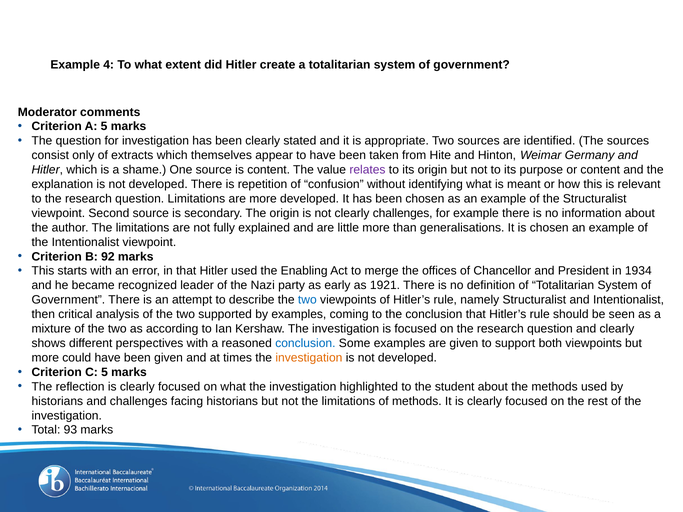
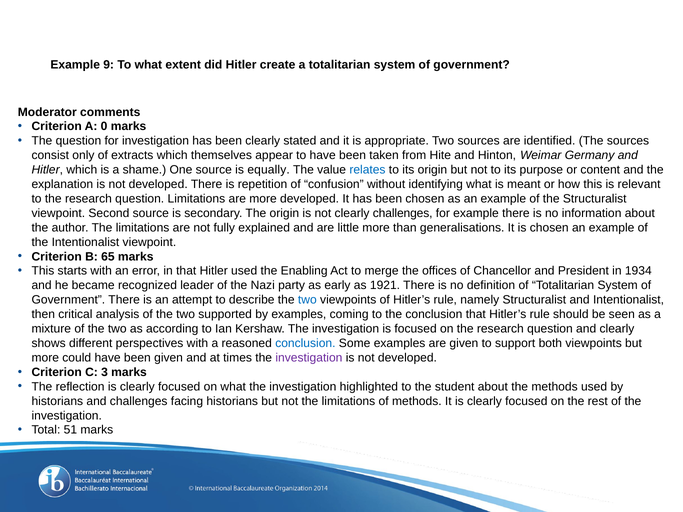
4: 4 -> 9 (109, 65)
A 5: 5 -> 0 (104, 127)
is content: content -> equally (269, 170)
relates colour: purple -> blue (367, 170)
92: 92 -> 65 (108, 257)
investigation colour: orange -> purple (309, 358)
C 5: 5 -> 3 (105, 372)
93: 93 -> 51 (70, 430)
